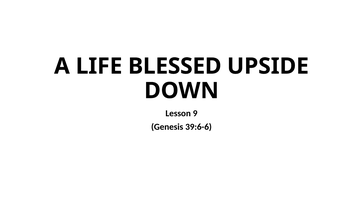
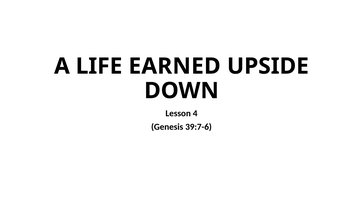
BLESSED: BLESSED -> EARNED (175, 66)
9: 9 -> 4 (195, 113)
39:6-6: 39:6-6 -> 39:7-6 (199, 127)
